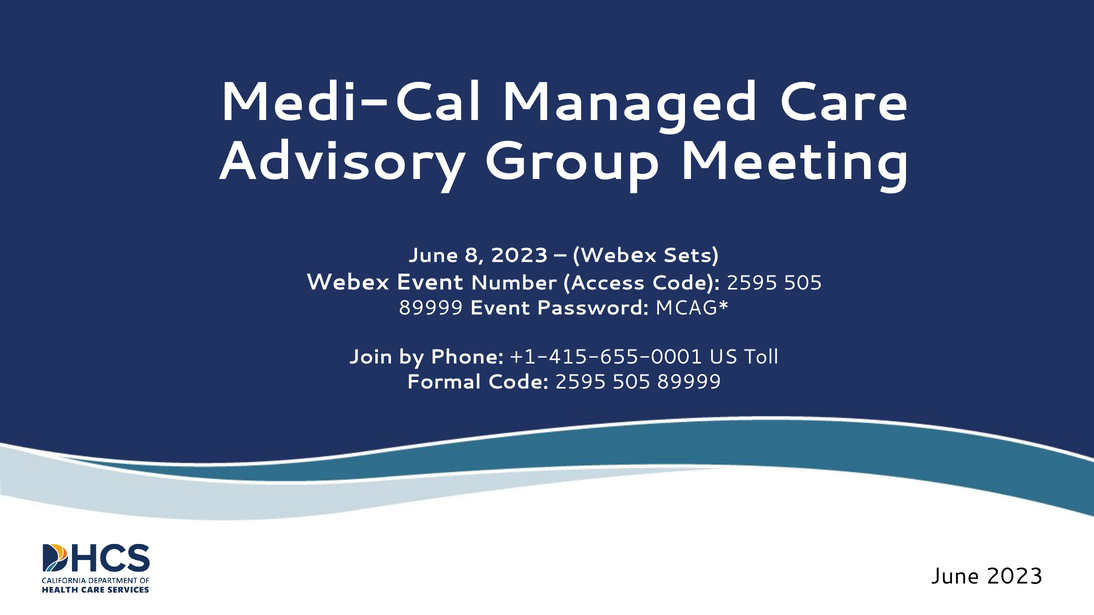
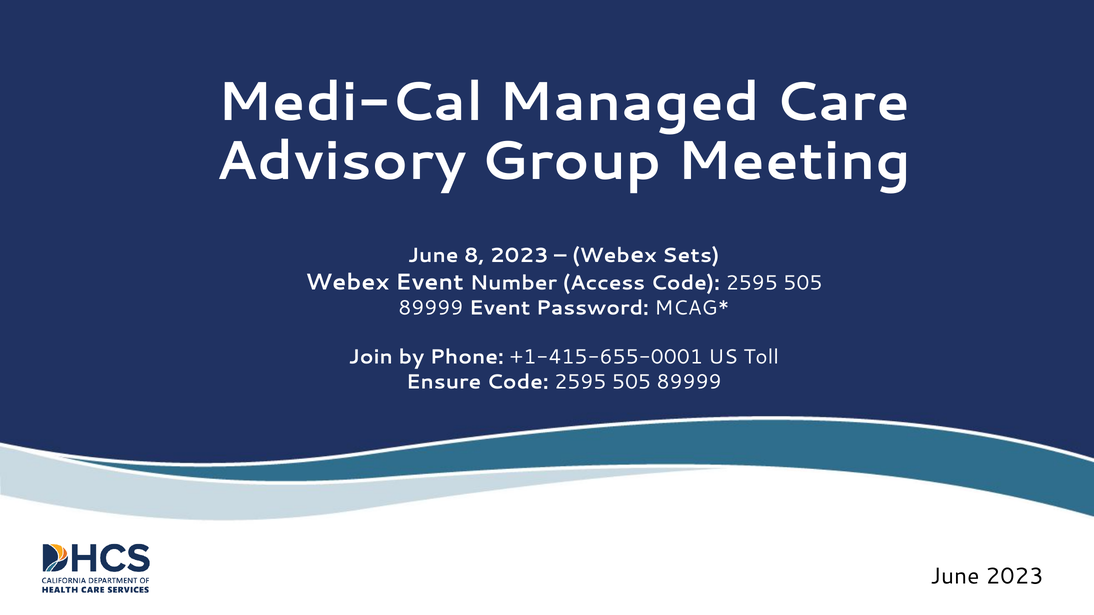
Formal: Formal -> Ensure (444, 382)
